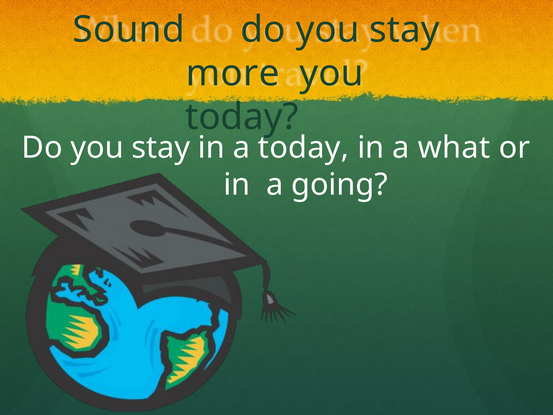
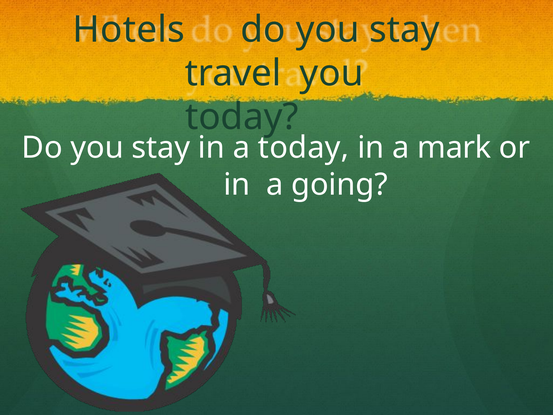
Sound: Sound -> Hotels (129, 30)
more: more -> travel (233, 73)
what: what -> mark (454, 148)
